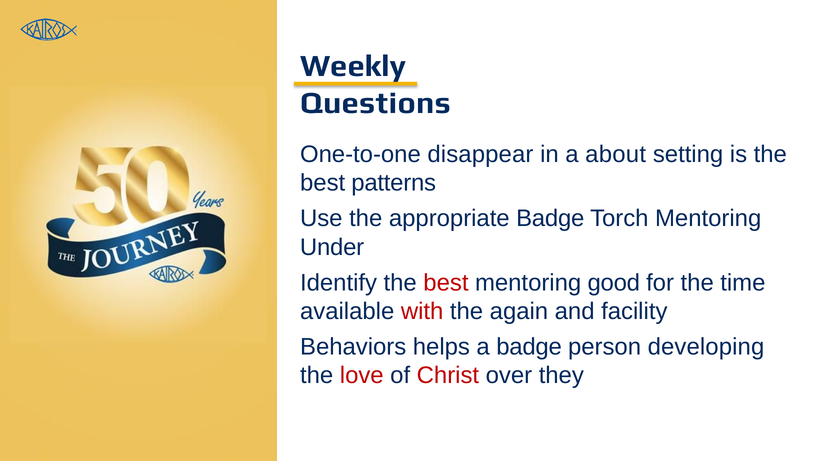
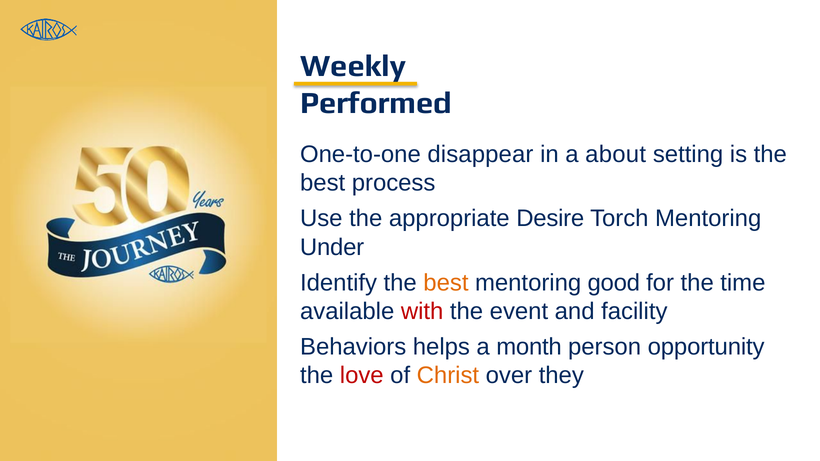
Questions: Questions -> Performed (376, 103)
patterns: patterns -> process (394, 183)
appropriate Badge: Badge -> Desire (550, 219)
best colour: red -> orange (446, 283)
again: again -> event (519, 312)
a badge: badge -> month (529, 347)
developing: developing -> opportunity (706, 347)
Christ colour: red -> orange (448, 376)
